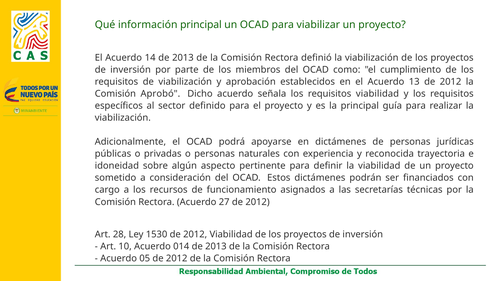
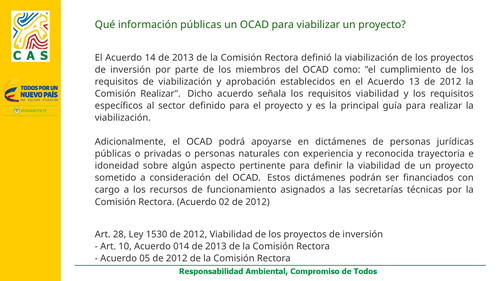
información principal: principal -> públicas (201, 25)
Comisión Aprobó: Aprobó -> Realizar (160, 94)
27: 27 -> 02 (224, 202)
